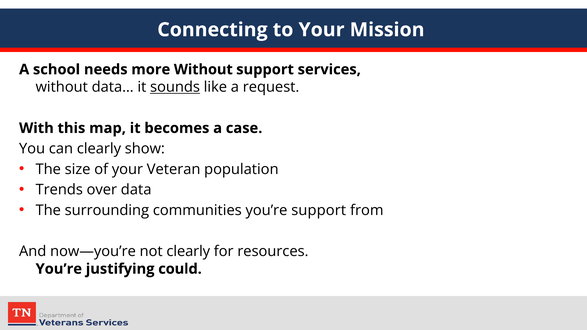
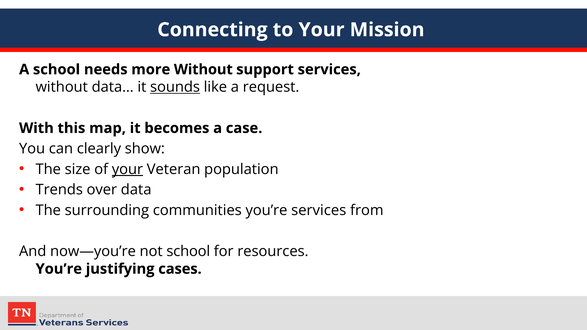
your underline: none -> present (127, 169)
you’re support: support -> services (319, 210)
not clearly: clearly -> school (188, 251)
could: could -> cases (180, 269)
